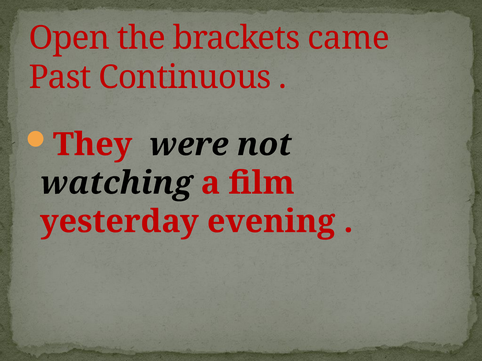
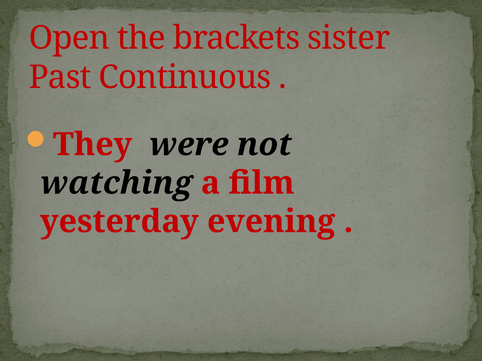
came: came -> sister (349, 38)
